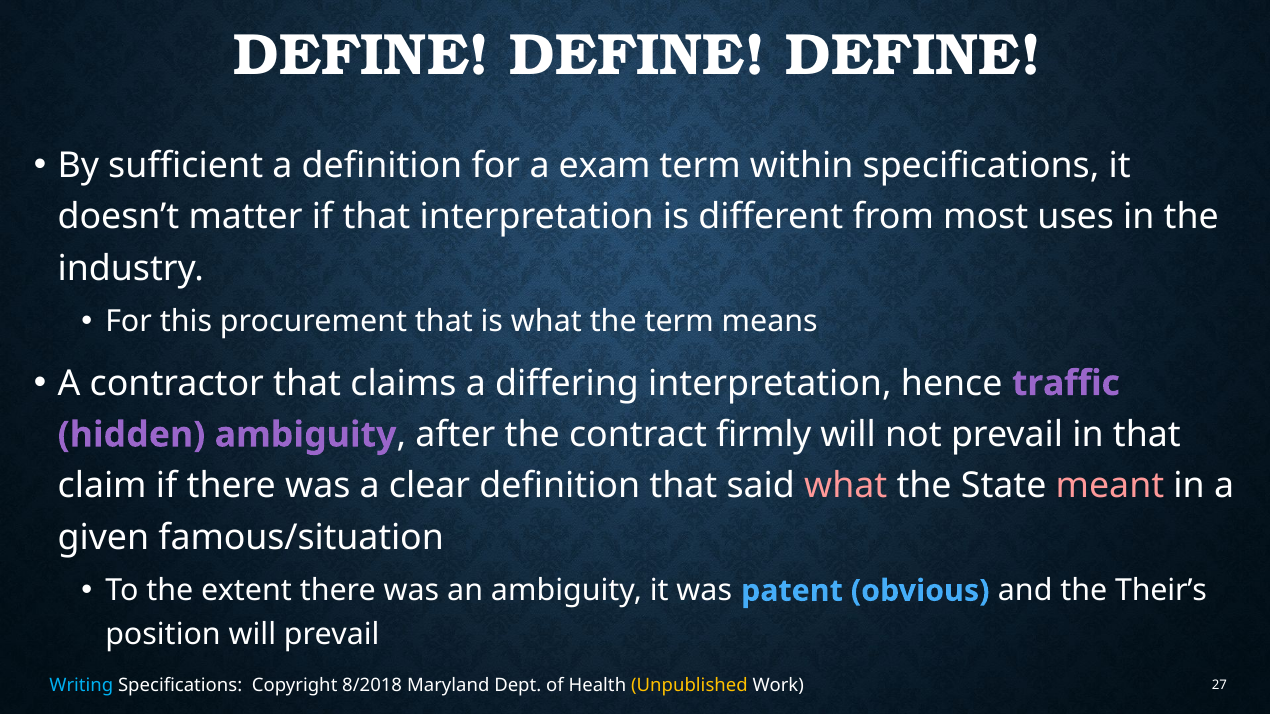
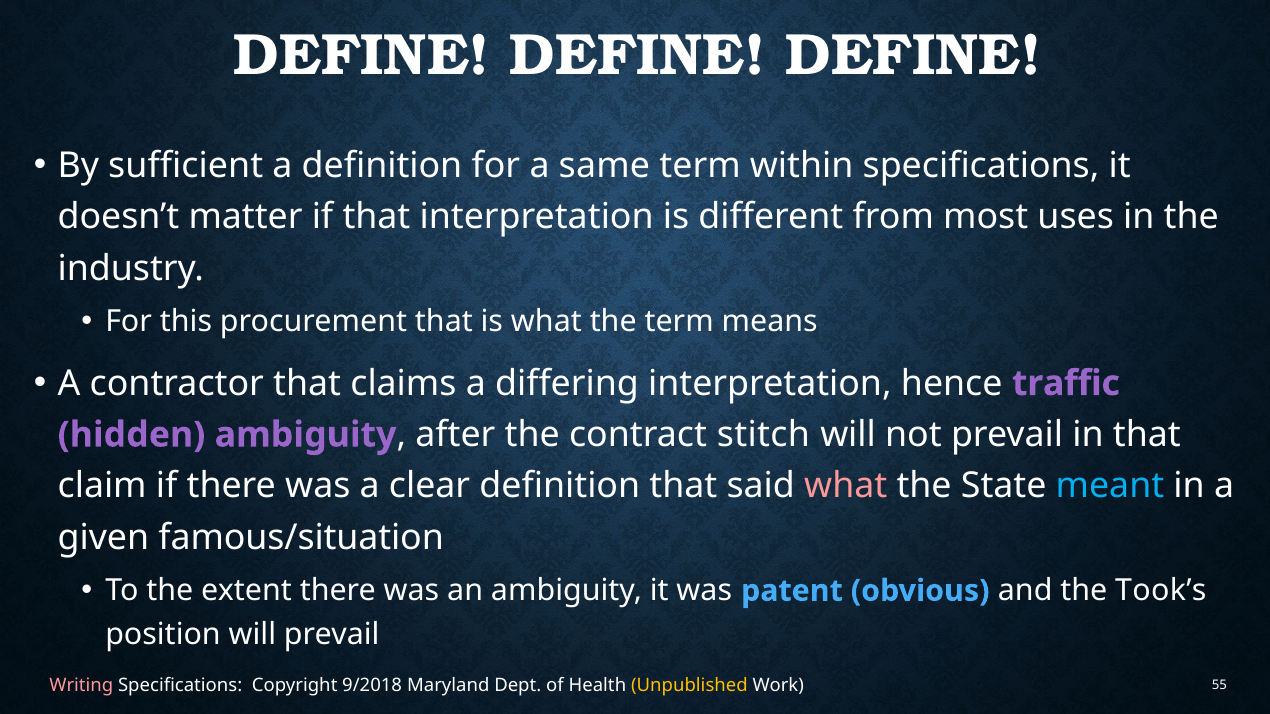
exam: exam -> same (604, 166)
firmly: firmly -> stitch (763, 435)
meant colour: pink -> light blue (1110, 486)
Their’s: Their’s -> Took’s (1161, 591)
Writing colour: light blue -> pink (81, 685)
8/2018: 8/2018 -> 9/2018 (372, 685)
27: 27 -> 55 (1219, 686)
